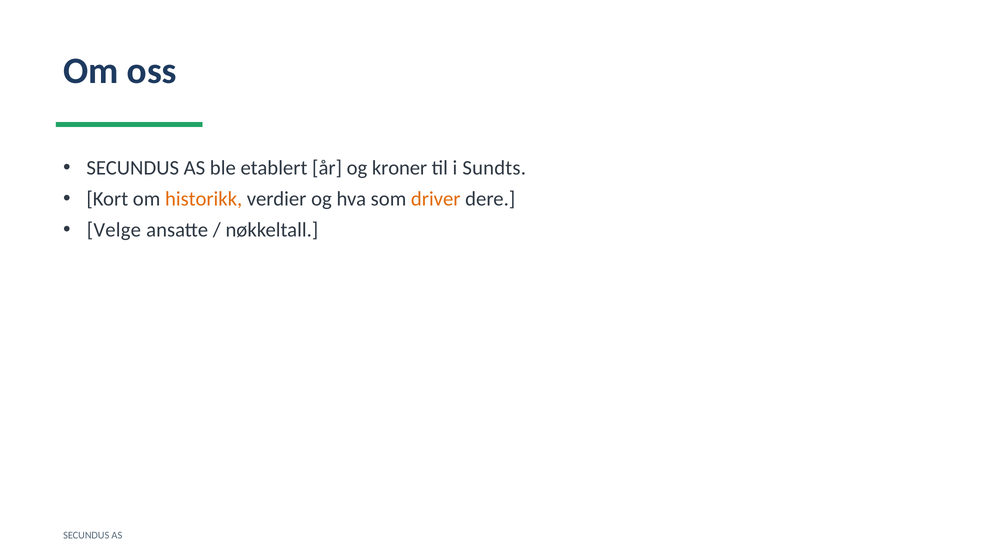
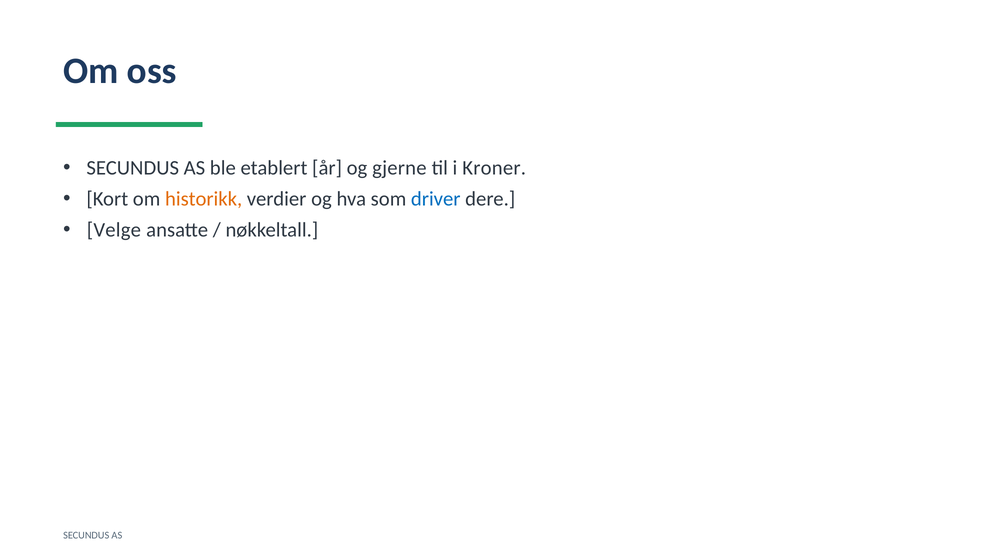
kroner: kroner -> gjerne (399, 168)
Sundts: Sundts -> Kroner (494, 168)
driver colour: orange -> blue (436, 199)
